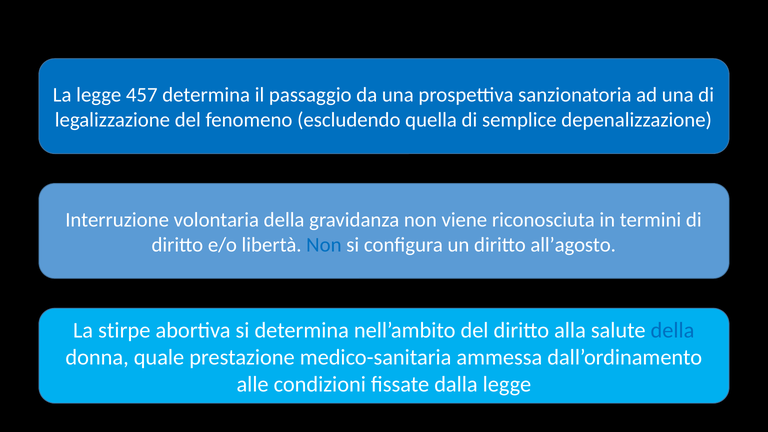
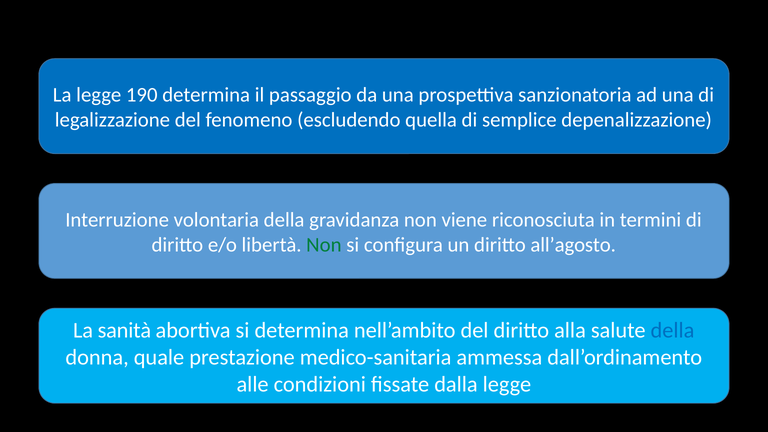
457: 457 -> 190 (142, 95)
Non colour: blue -> green (324, 245)
stirpe: stirpe -> sanità (124, 330)
